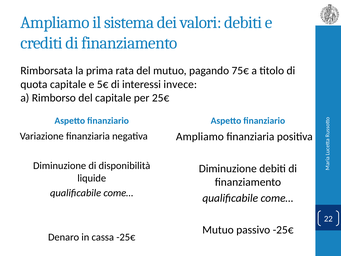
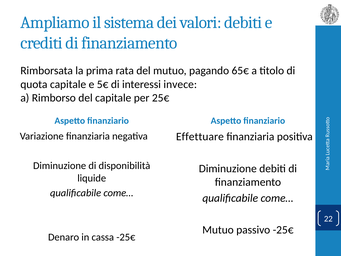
75€: 75€ -> 65€ (240, 71)
Ampliamo: Ampliamo -> Effettuare (200, 137)
